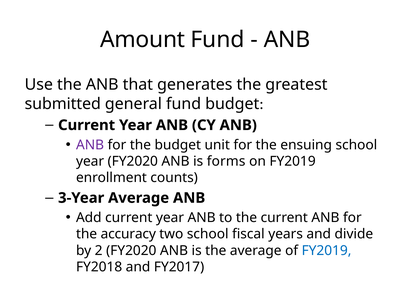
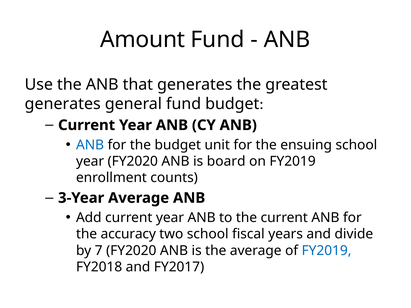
submitted: submitted -> generates (63, 104)
ANB colour: purple -> blue (90, 145)
forms: forms -> board (226, 161)
2: 2 -> 7 (99, 251)
